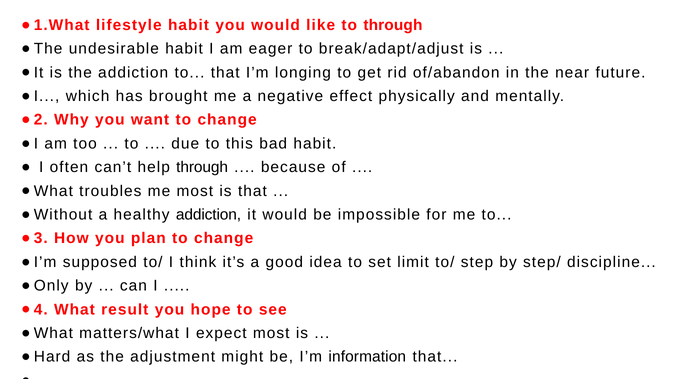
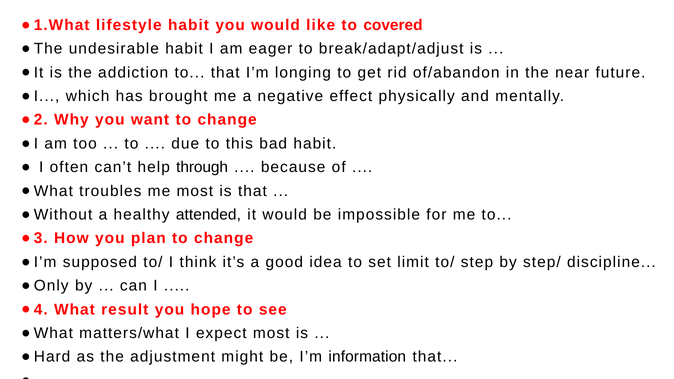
to through: through -> covered (393, 25)
healthy addiction: addiction -> attended (208, 215)
